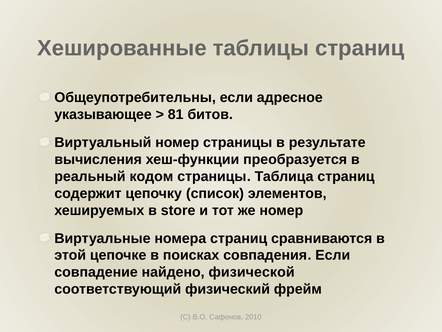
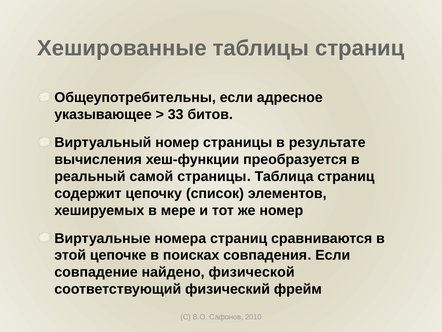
81: 81 -> 33 (176, 114)
кодом: кодом -> самой (151, 176)
store: store -> мере (178, 210)
